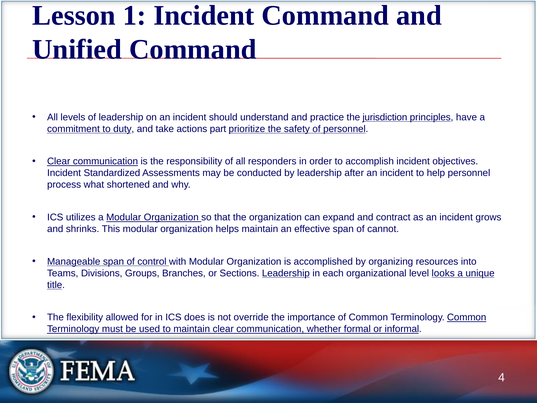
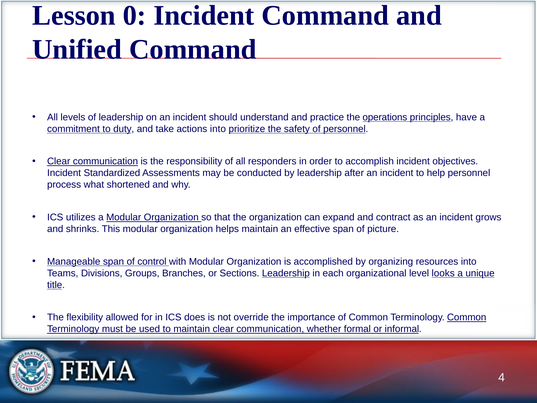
1: 1 -> 0 (135, 15)
jurisdiction: jurisdiction -> operations (385, 117)
actions part: part -> into (218, 129)
cannot: cannot -> picture (383, 229)
